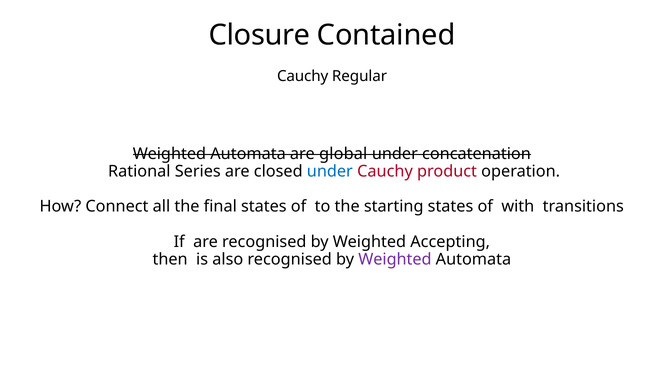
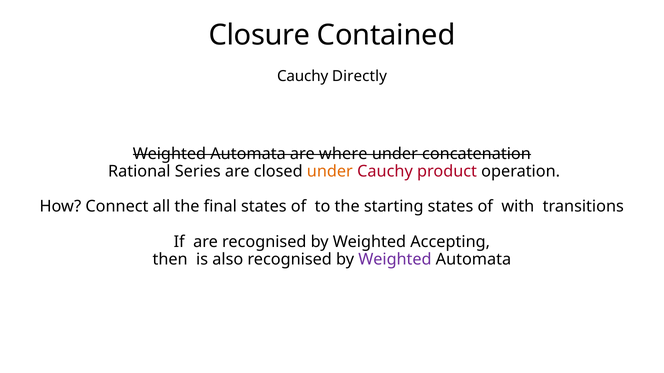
Regular: Regular -> Directly (359, 77)
global: global -> where (343, 154)
under colour: blue -> orange (330, 172)
